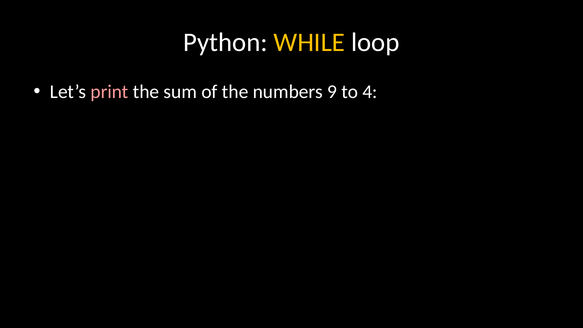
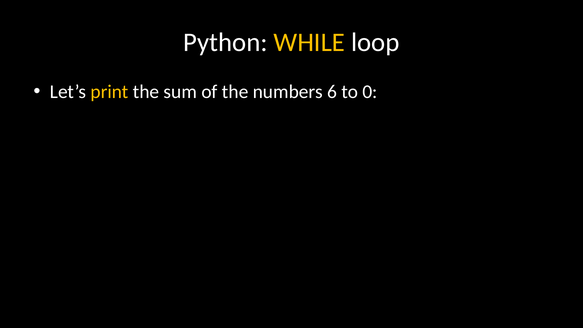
print colour: pink -> yellow (109, 92)
9: 9 -> 6 (332, 92)
4: 4 -> 0 (370, 92)
